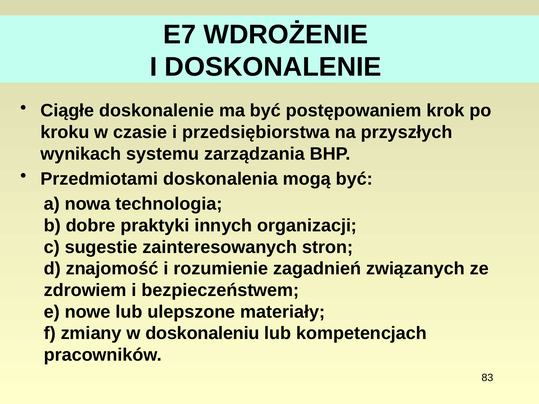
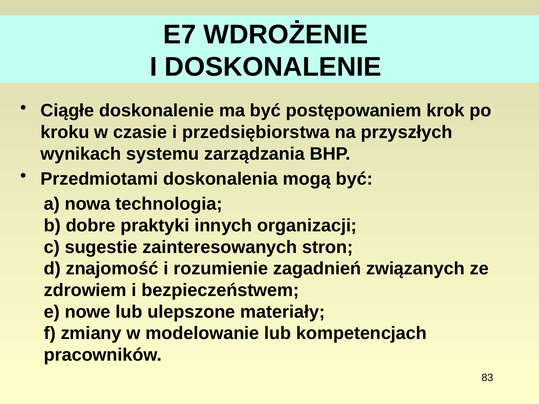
doskonaleniu: doskonaleniu -> modelowanie (202, 334)
